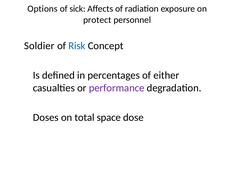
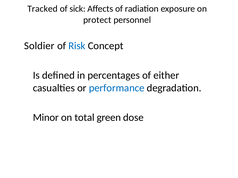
Options: Options -> Tracked (43, 9)
performance colour: purple -> blue (117, 88)
Doses: Doses -> Minor (46, 118)
space: space -> green (109, 118)
